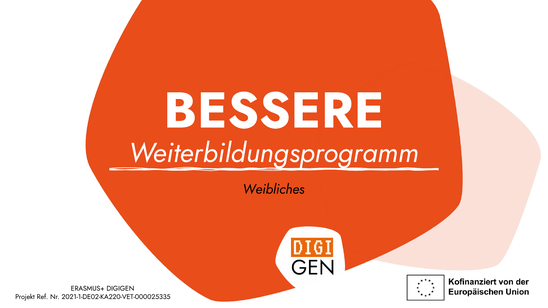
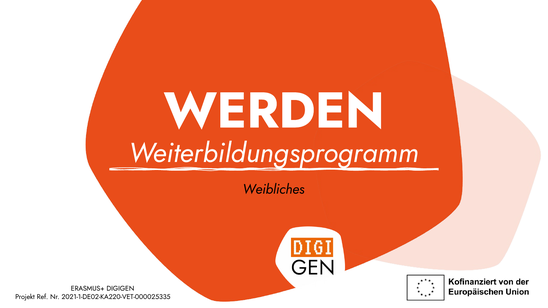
BESSERE: BESSERE -> WERDEN (274, 111)
